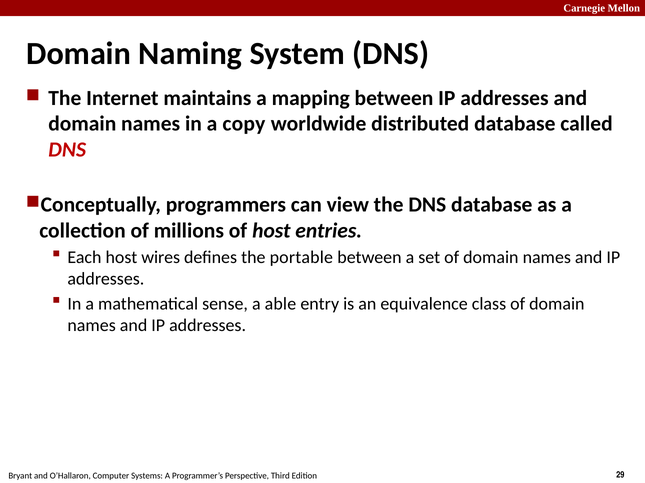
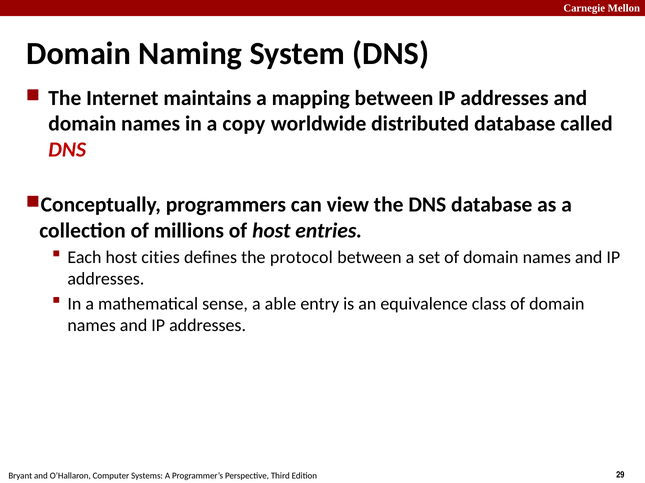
wires: wires -> cities (161, 258)
portable: portable -> protocol (301, 258)
